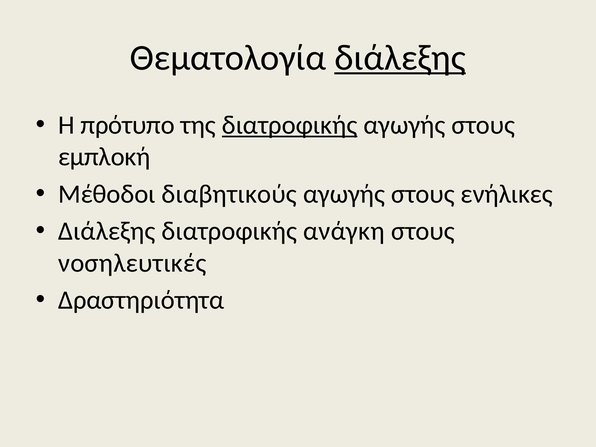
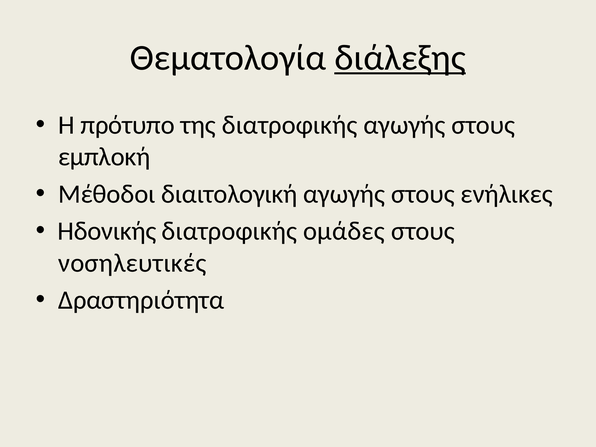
διατροφικής underline: present -> none (290, 125)
διαβητικούς: διαβητικούς -> διαιτολογική (229, 194)
Διάλεξης: Διάλεξης -> Ηδονικής (107, 231)
ανάγκη: ανάγκη -> ομάδες (344, 231)
